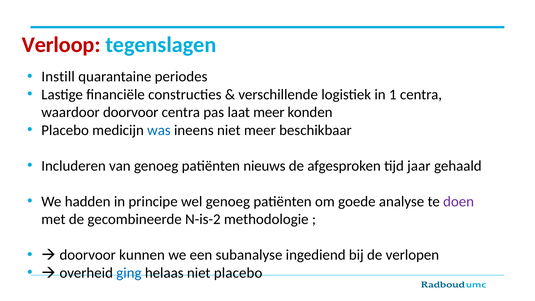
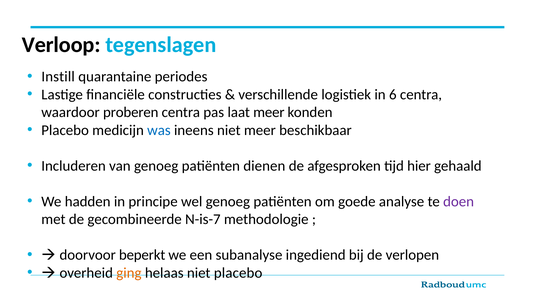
Verloop colour: red -> black (61, 45)
1: 1 -> 6 (393, 94)
waardoor doorvoor: doorvoor -> proberen (131, 112)
nieuws: nieuws -> dienen (264, 166)
jaar: jaar -> hier (419, 166)
N-is-2: N-is-2 -> N-is-7 (203, 219)
kunnen: kunnen -> beperkt (142, 255)
ging colour: blue -> orange (129, 273)
